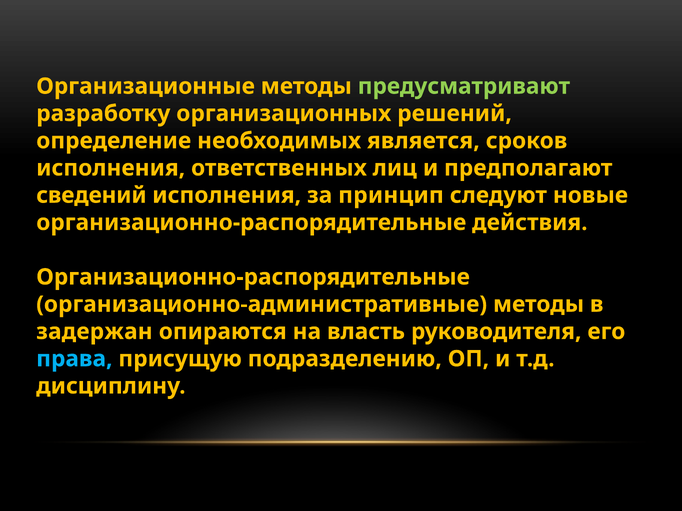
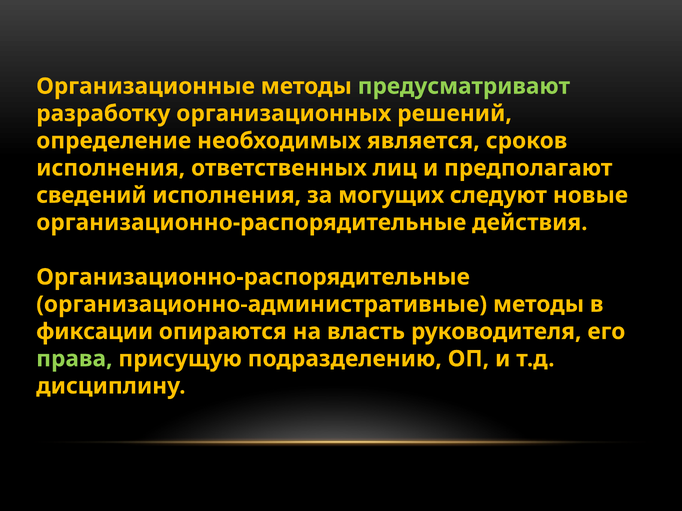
принцип: принцип -> могущих (391, 195)
задержан: задержан -> фиксации (95, 332)
права colour: light blue -> light green (74, 359)
